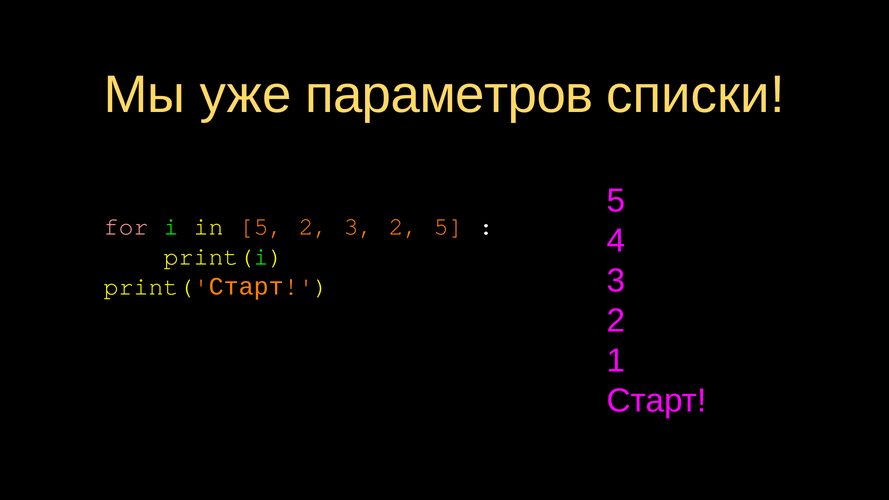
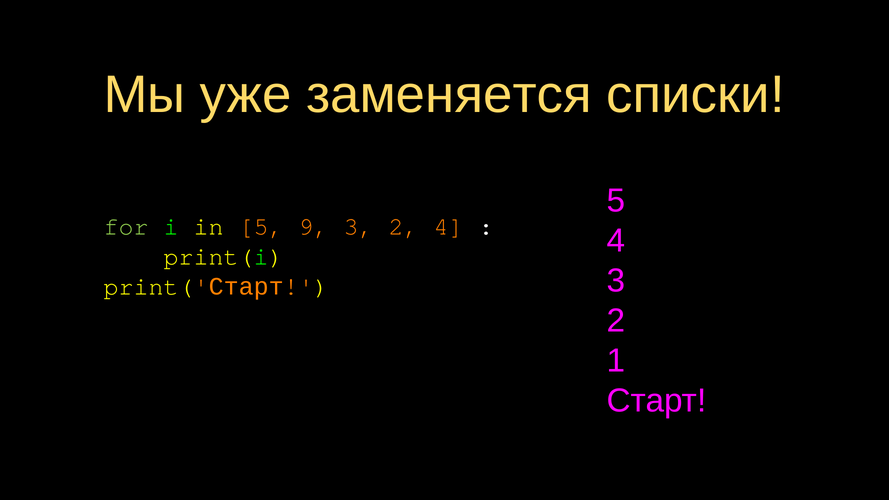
параметров: параметров -> заменяется (449, 95)
for colour: pink -> light green (126, 227)
5 2: 2 -> 9 (314, 227)
2 5: 5 -> 4 (449, 227)
